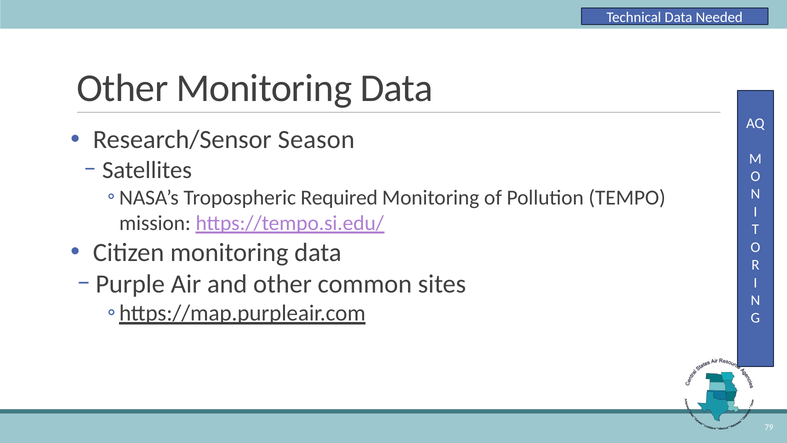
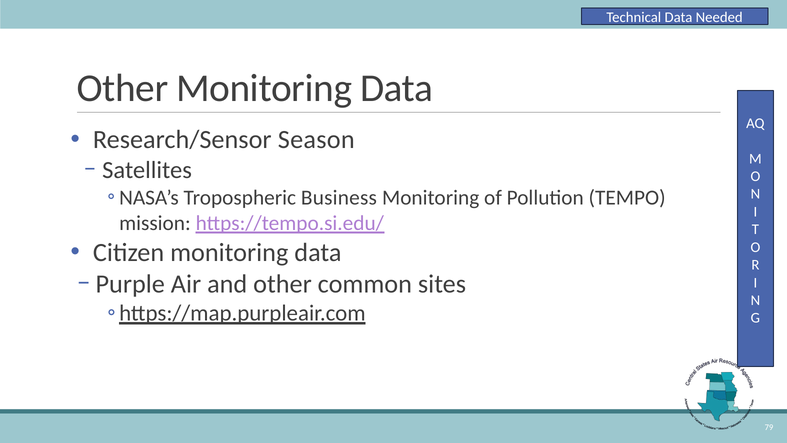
Required: Required -> Business (339, 197)
